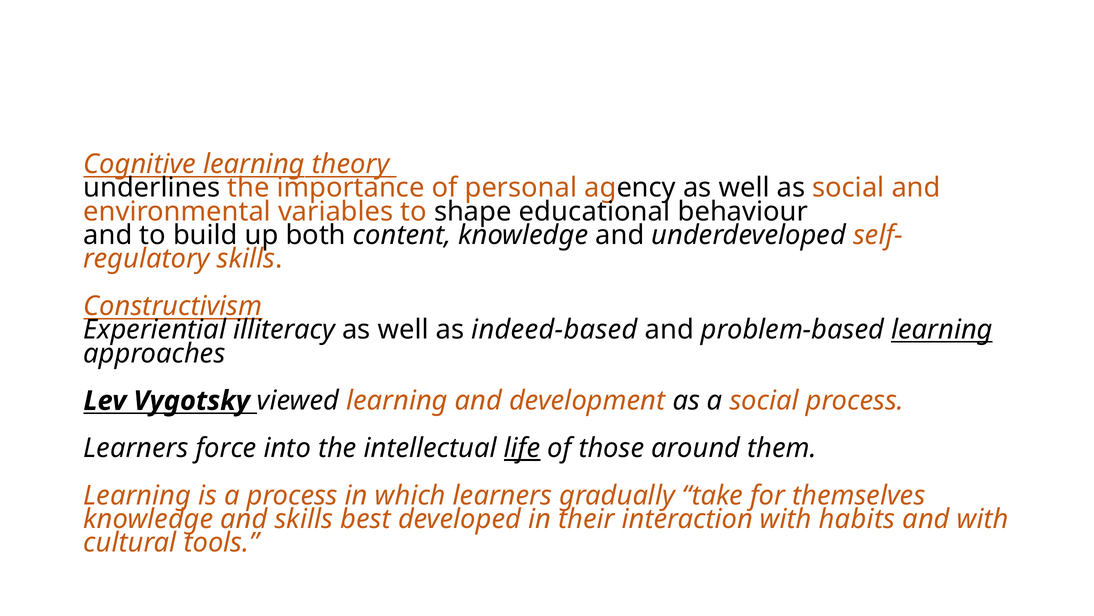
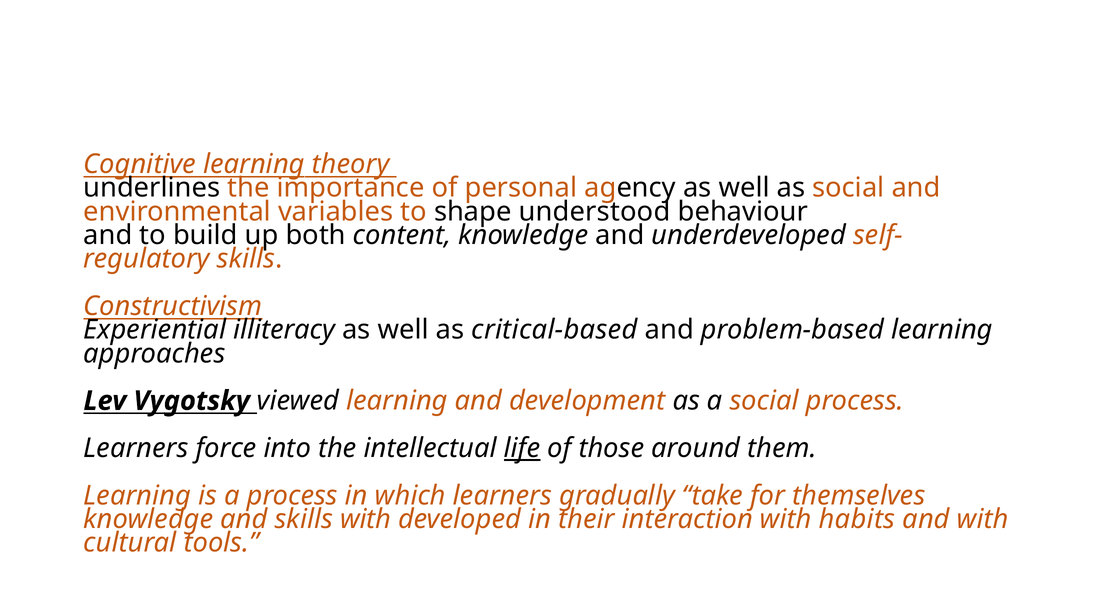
educational: educational -> understood (595, 211)
indeed-based: indeed-based -> critical-based (554, 330)
learning underline: present -> none (942, 330)
skills best: best -> with (366, 519)
